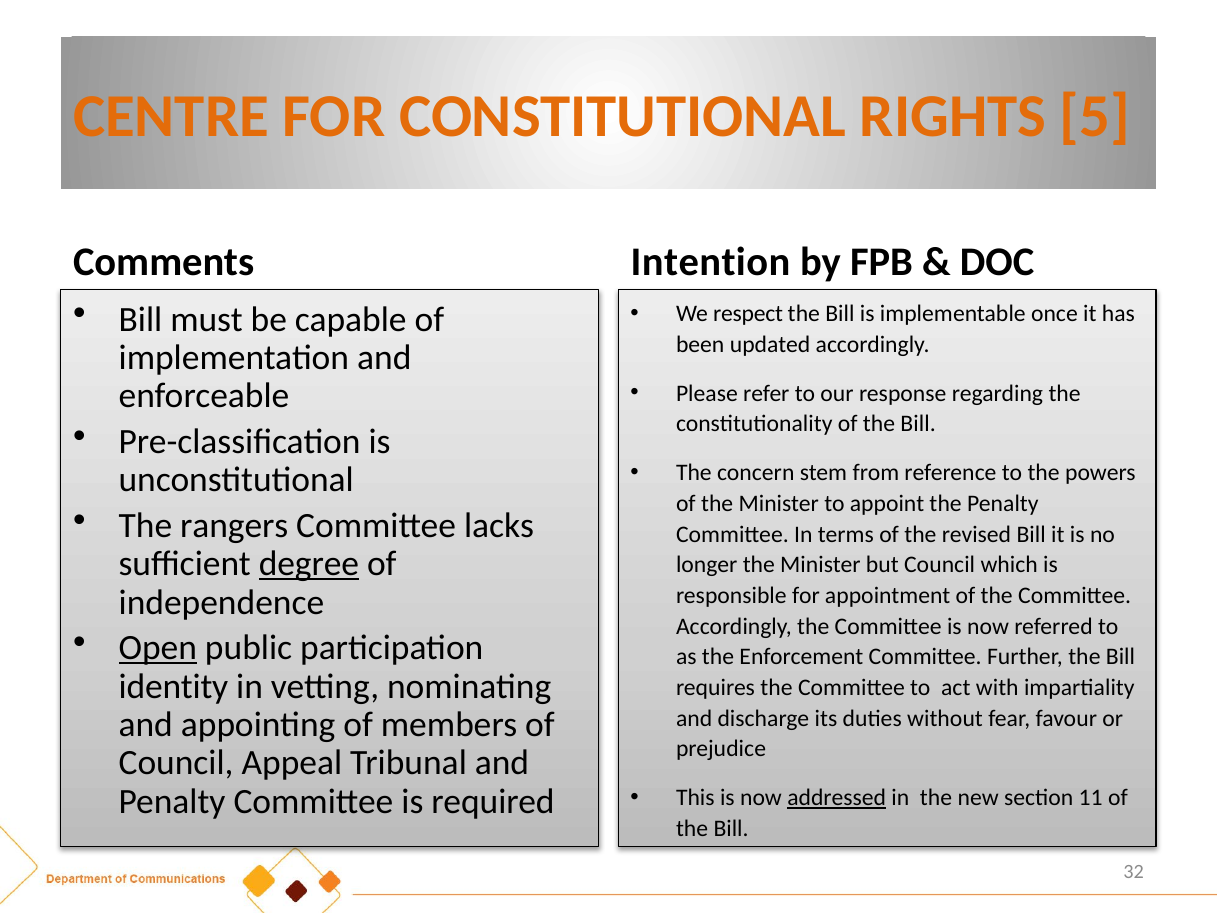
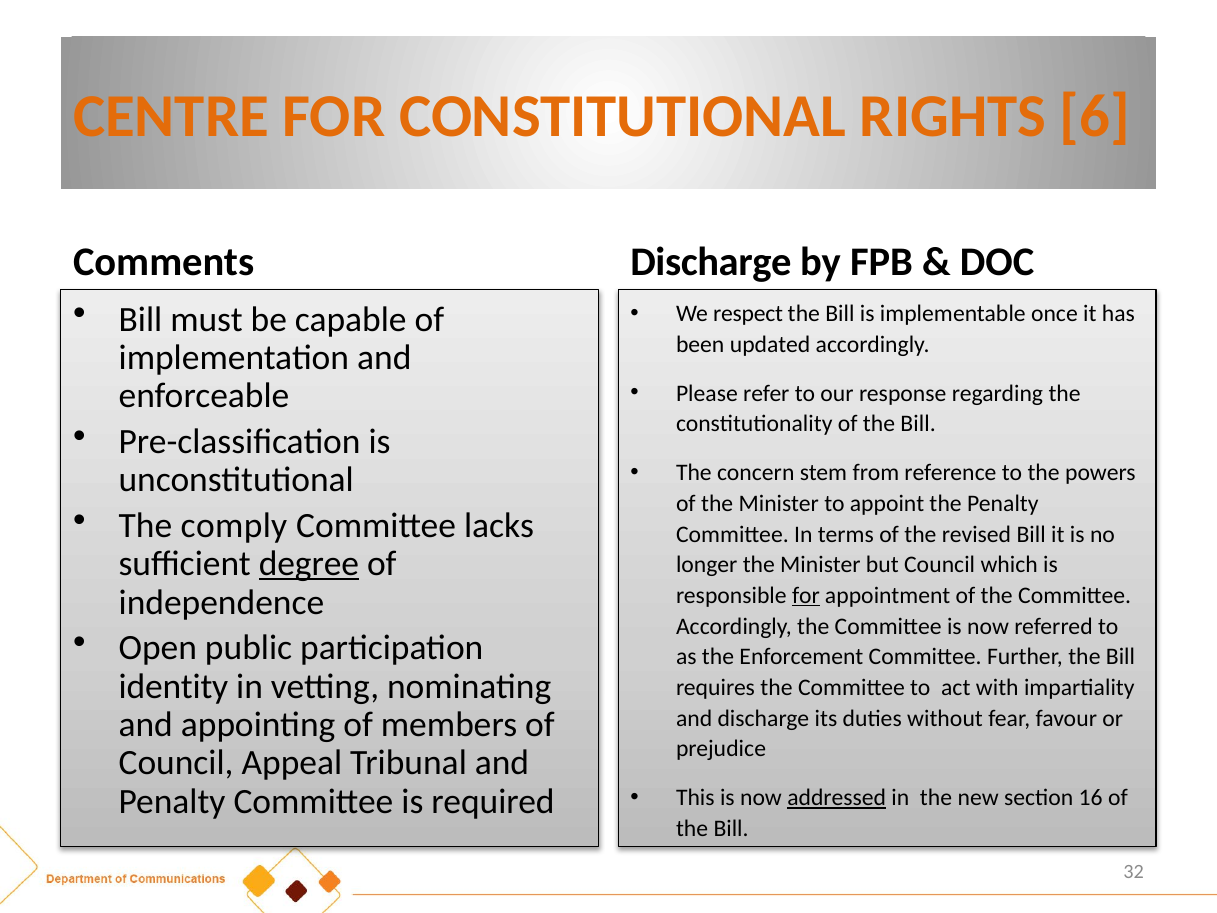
5: 5 -> 6 (1095, 117)
Intention: Intention -> Discharge (711, 262)
rangers: rangers -> comply (234, 526)
for underline: none -> present (806, 595)
Open underline: present -> none (158, 648)
11: 11 -> 16 (1091, 798)
